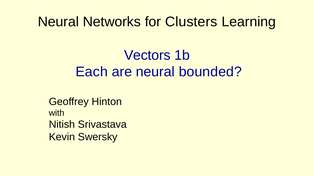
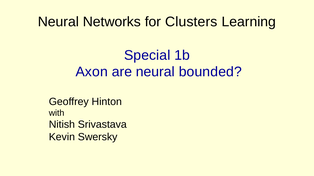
Vectors: Vectors -> Special (147, 55)
Each: Each -> Axon (92, 72)
